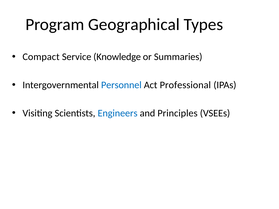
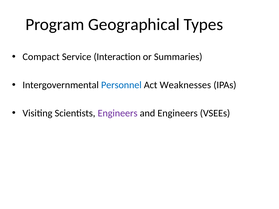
Knowledge: Knowledge -> Interaction (117, 57)
Professional: Professional -> Weaknesses (185, 85)
Engineers colour: blue -> purple (118, 113)
and Principles: Principles -> Engineers (178, 113)
